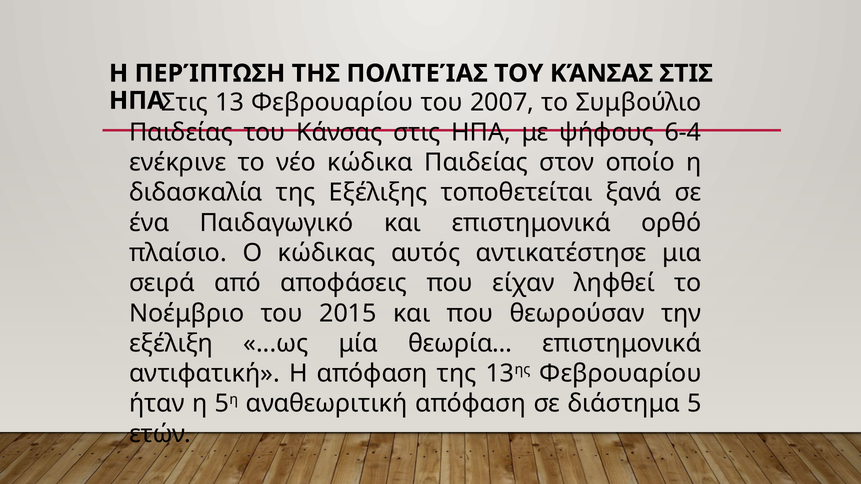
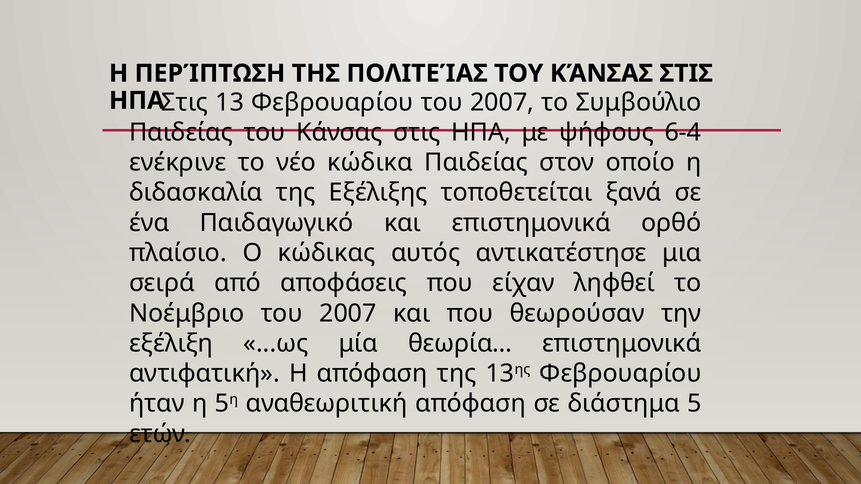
Νοέμβριο του 2015: 2015 -> 2007 (348, 313)
